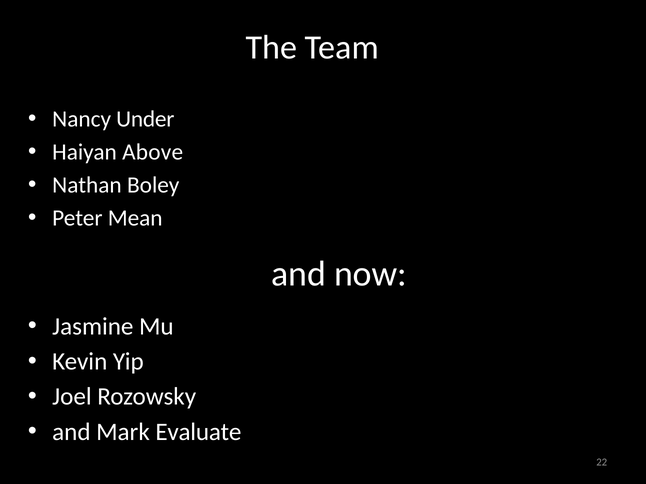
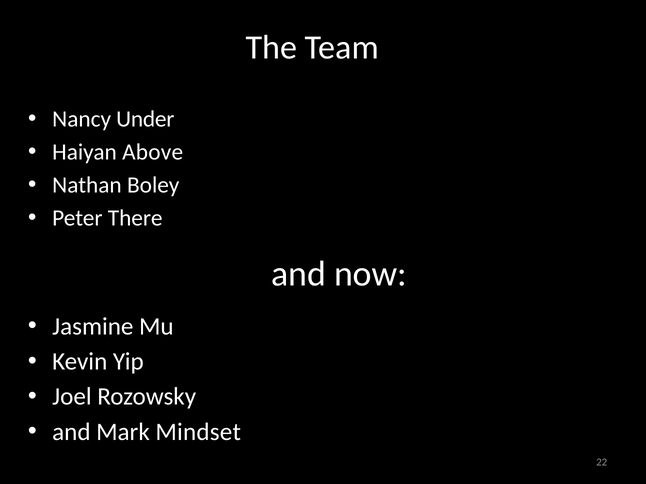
Mean: Mean -> There (135, 218)
Evaluate: Evaluate -> Mindset (198, 432)
